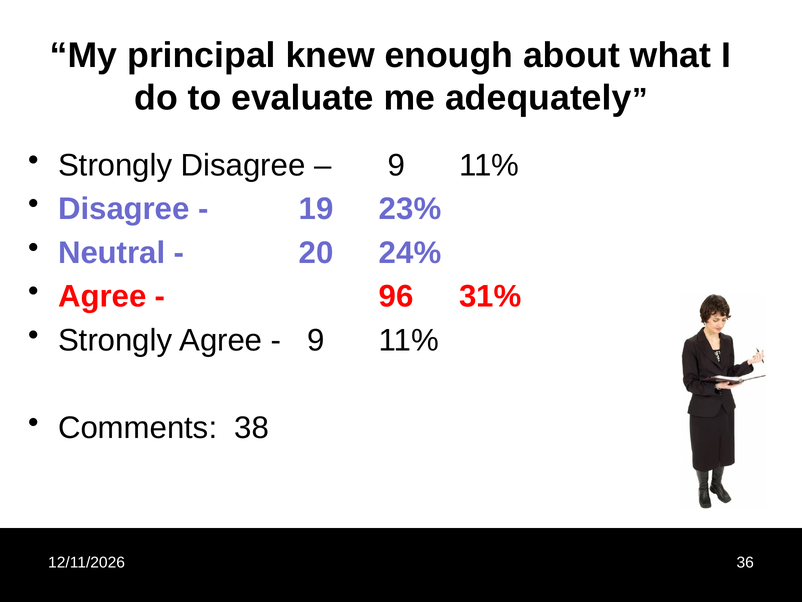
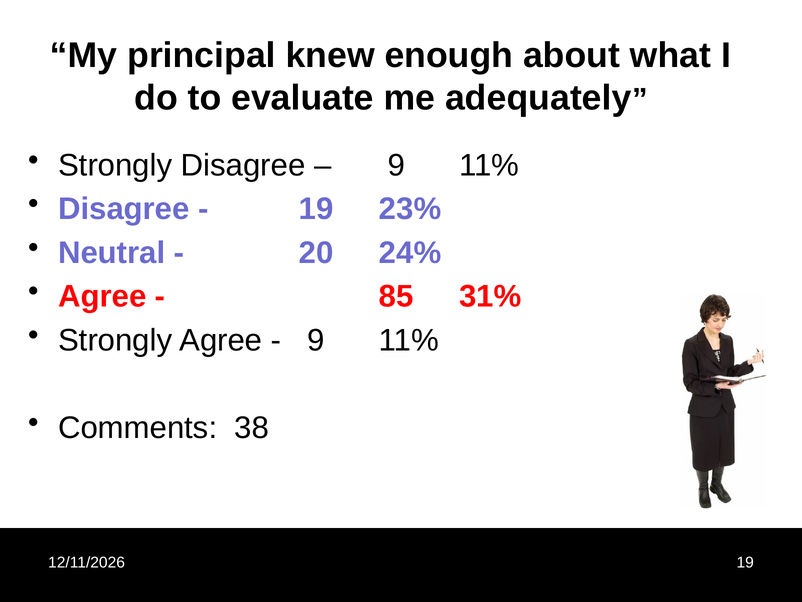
96: 96 -> 85 (396, 296)
36: 36 -> 19 (745, 562)
